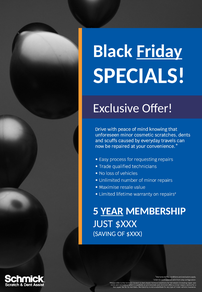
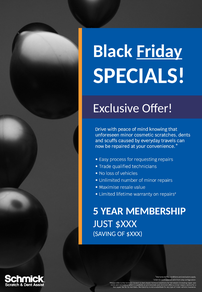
YEAR underline: present -> none (112, 211)
